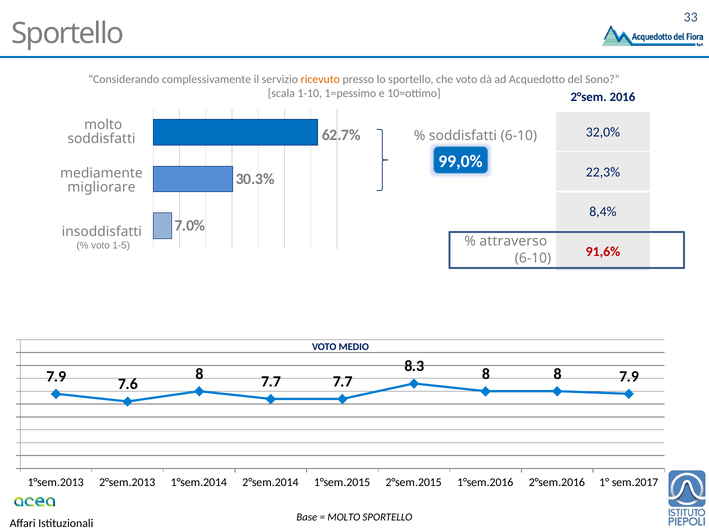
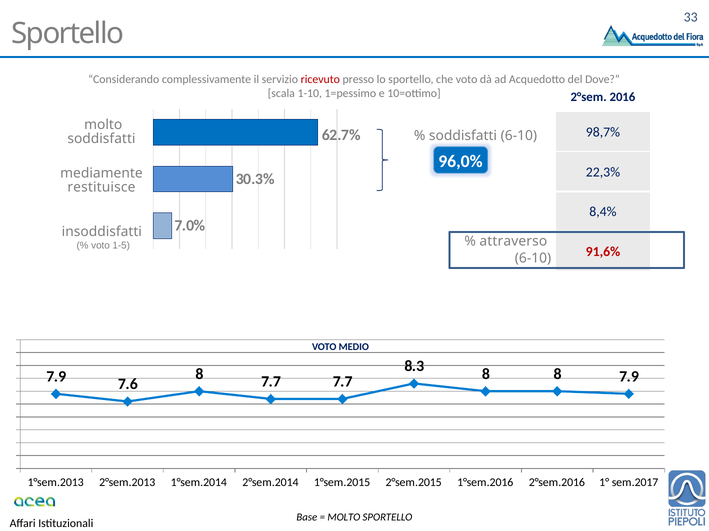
ricevuto colour: orange -> red (320, 79)
Sono: Sono -> Dove (602, 79)
32,0%: 32,0% -> 98,7% (603, 132)
99,0%: 99,0% -> 96,0% (460, 161)
migliorare: migliorare -> restituisce (101, 187)
